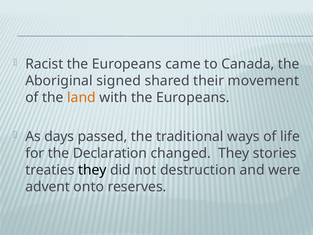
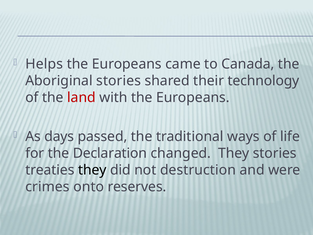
Racist: Racist -> Helps (44, 64)
Aboriginal signed: signed -> stories (119, 81)
movement: movement -> technology (263, 81)
land colour: orange -> red (81, 97)
advent: advent -> crimes (48, 187)
